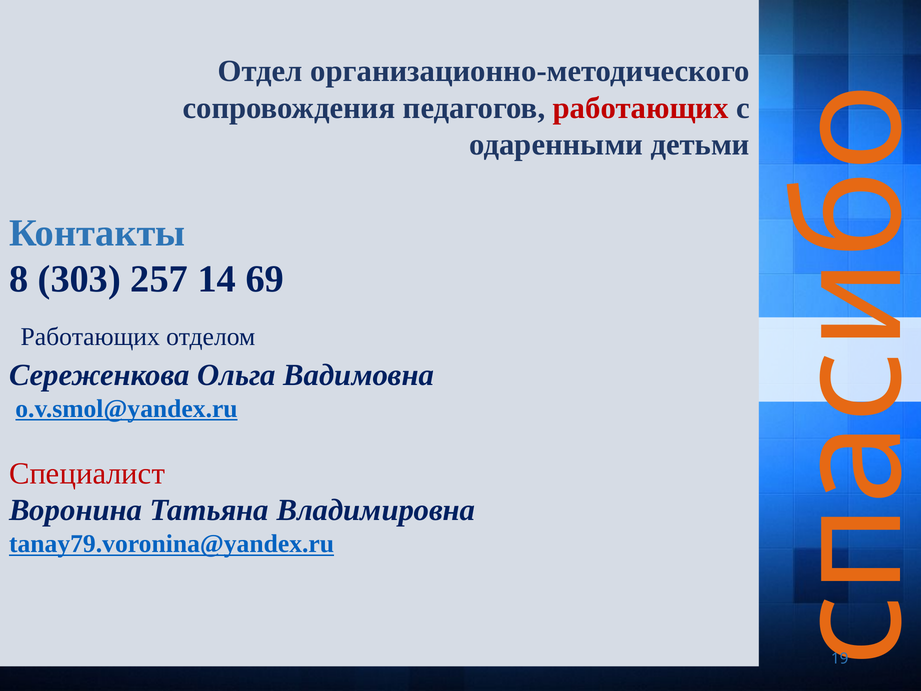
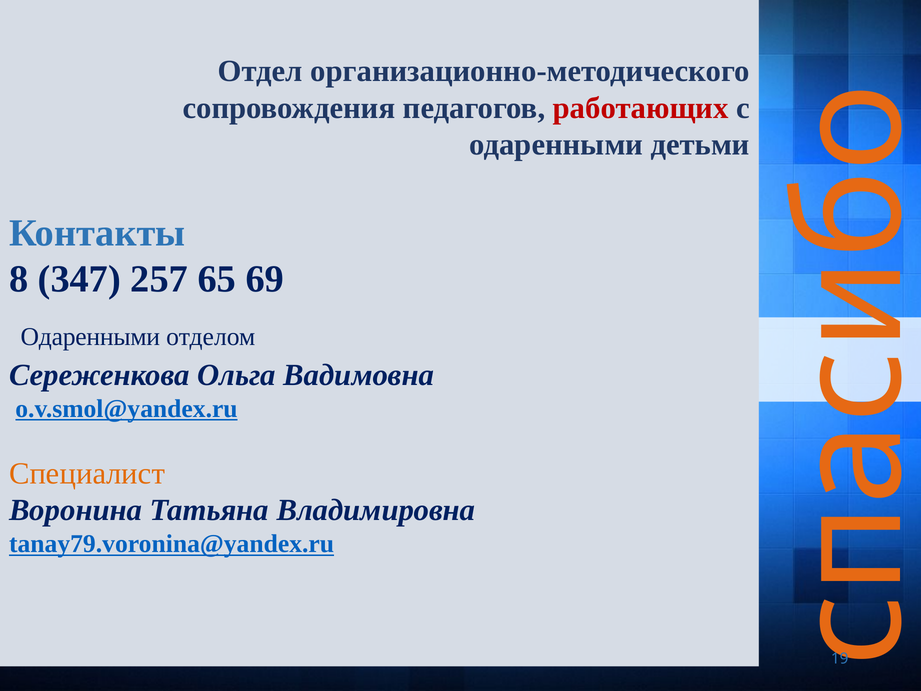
303: 303 -> 347 (79, 279)
14: 14 -> 65 (217, 279)
Работающих: Работающих -> Одаренными (90, 337)
Специалист colour: red -> orange (87, 473)
